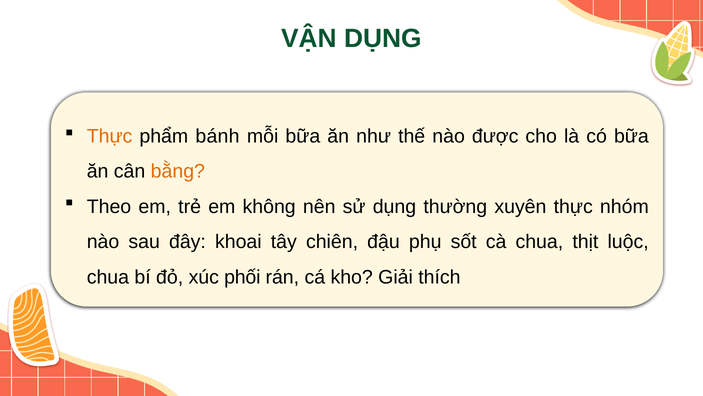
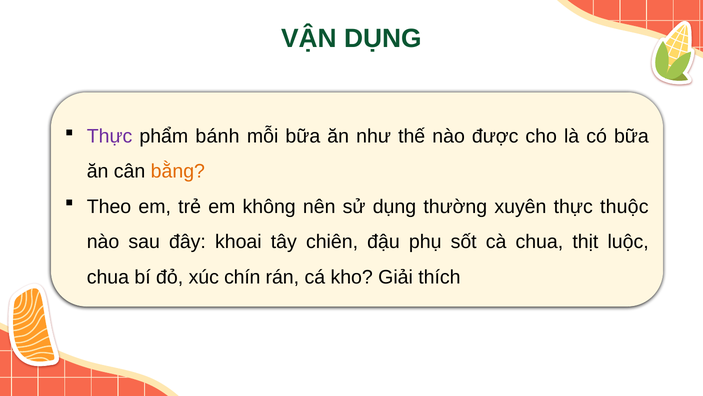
Thực colour: orange -> purple (110, 136)
nhóm: nhóm -> thuộc (624, 206)
phối: phối -> chín (242, 277)
